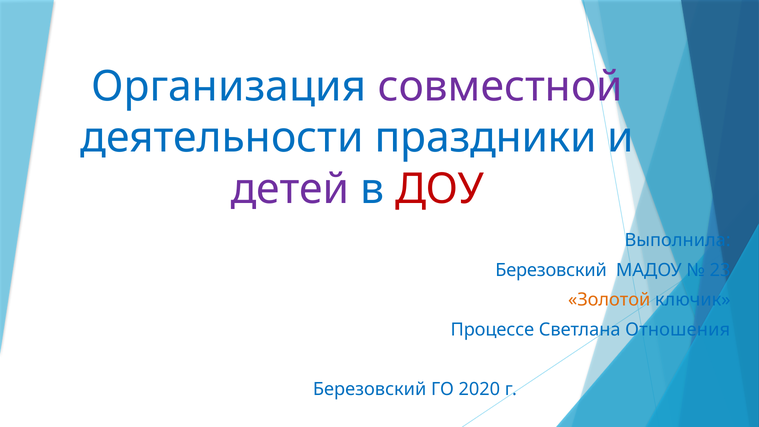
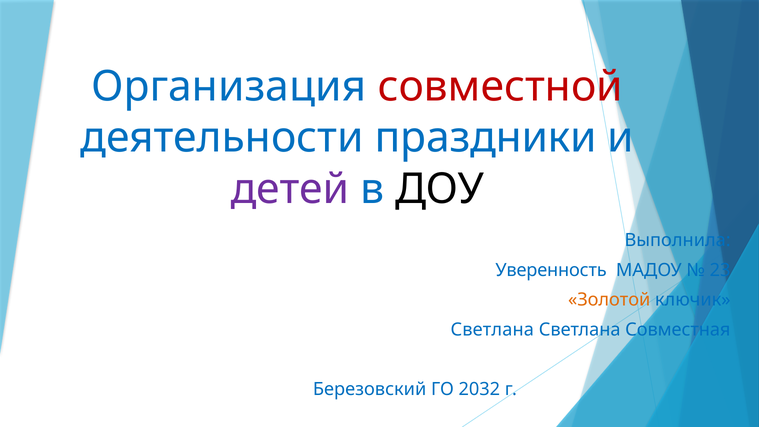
совместной colour: purple -> red (500, 87)
ДОУ colour: red -> black (440, 189)
Березовский: Березовский -> Уверенность (551, 270)
Процессе: Процессе -> Светлана (492, 330)
Отношения: Отношения -> Совместная (678, 330)
2020: 2020 -> 2032 (479, 389)
